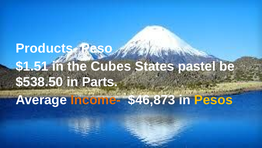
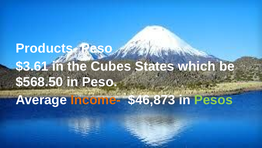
$1.51: $1.51 -> $3.61 (32, 66)
pastel: pastel -> which (197, 66)
$538.50: $538.50 -> $568.50 (39, 82)
in Parts: Parts -> Peso (100, 82)
Pesos colour: yellow -> light green (213, 100)
